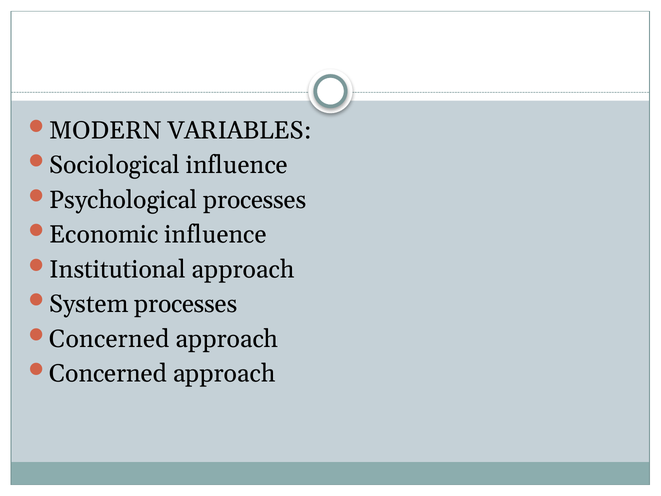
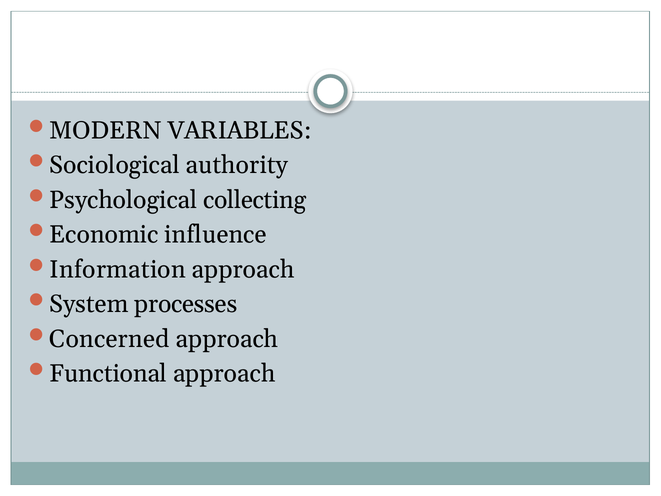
Sociological influence: influence -> authority (237, 165)
Psychological processes: processes -> collecting (255, 200)
Institutional: Institutional -> Information (118, 269)
Concerned: Concerned -> Functional (108, 373)
